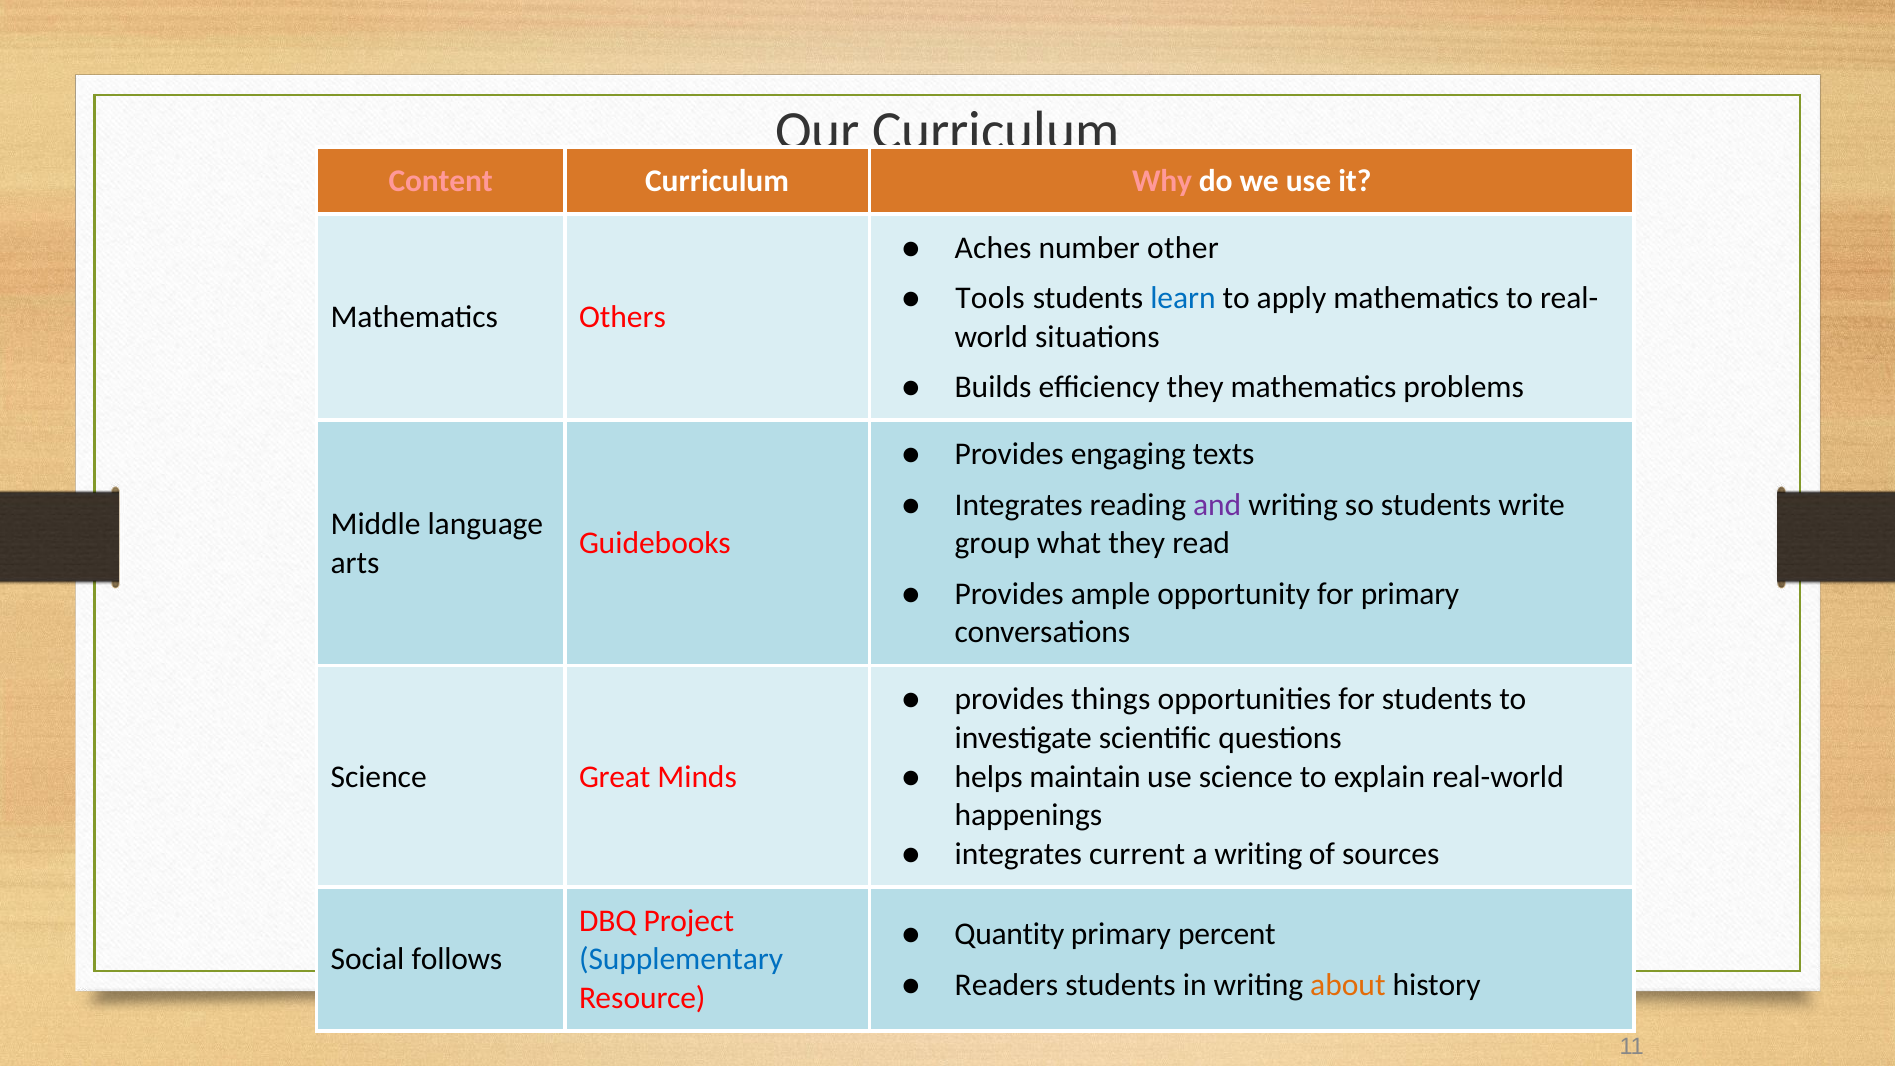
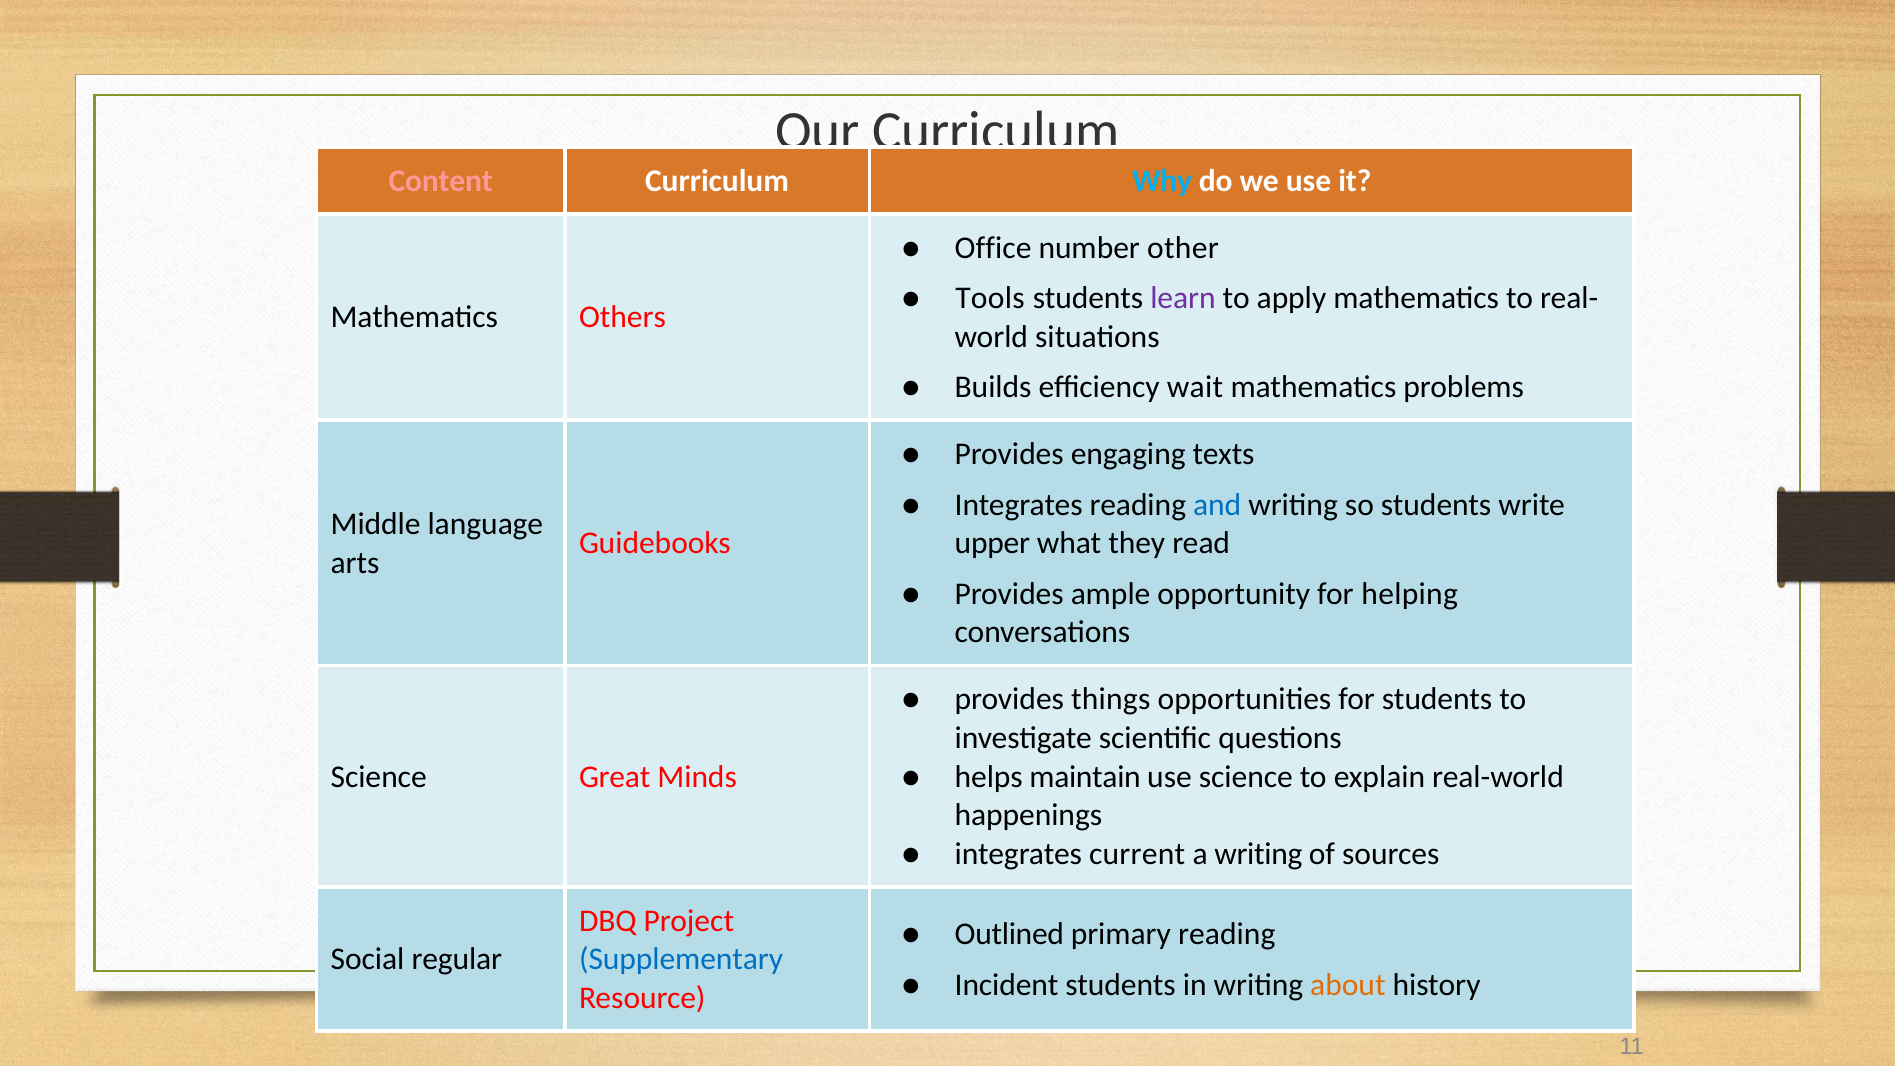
Why colour: pink -> light blue (1162, 181)
Aches: Aches -> Office (993, 248)
learn colour: blue -> purple (1183, 298)
efficiency they: they -> wait (1195, 387)
and colour: purple -> blue (1217, 505)
group: group -> upper (992, 543)
for primary: primary -> helping (1410, 594)
Quantity: Quantity -> Outlined (1009, 934)
primary percent: percent -> reading (1227, 934)
follows: follows -> regular (457, 959)
Readers: Readers -> Incident (1007, 985)
